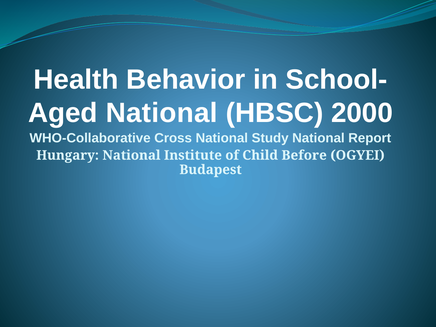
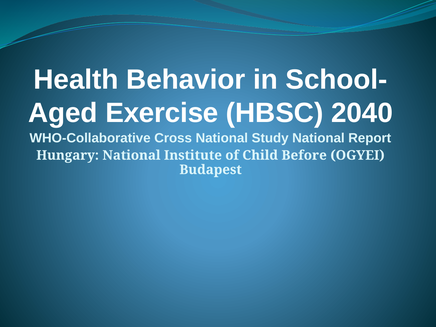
National: National -> Exercise (162, 113)
2000: 2000 -> 2040 (362, 113)
